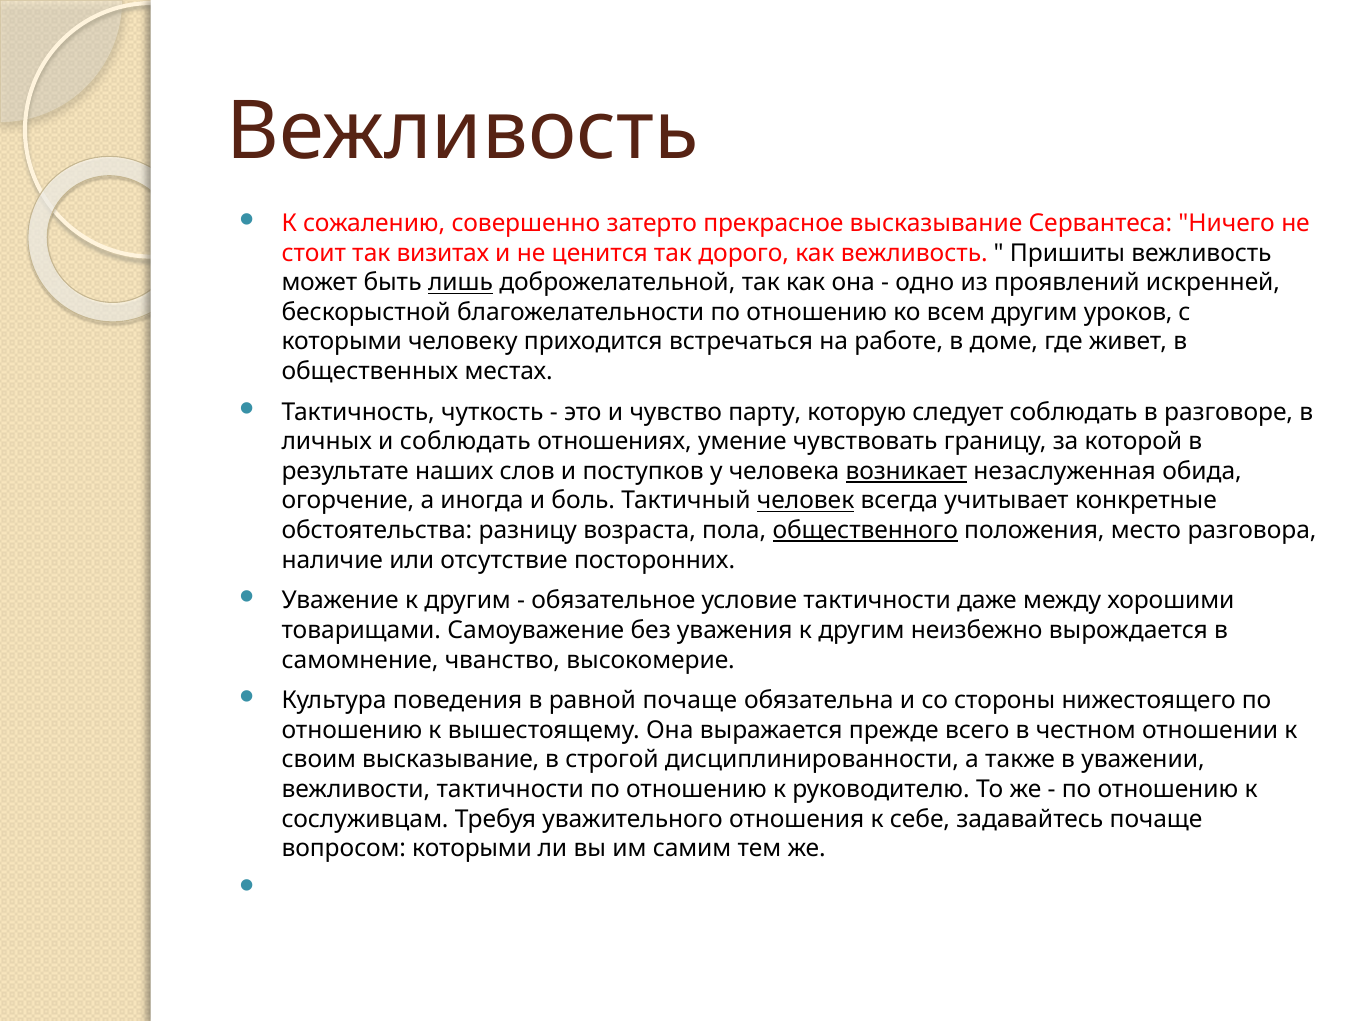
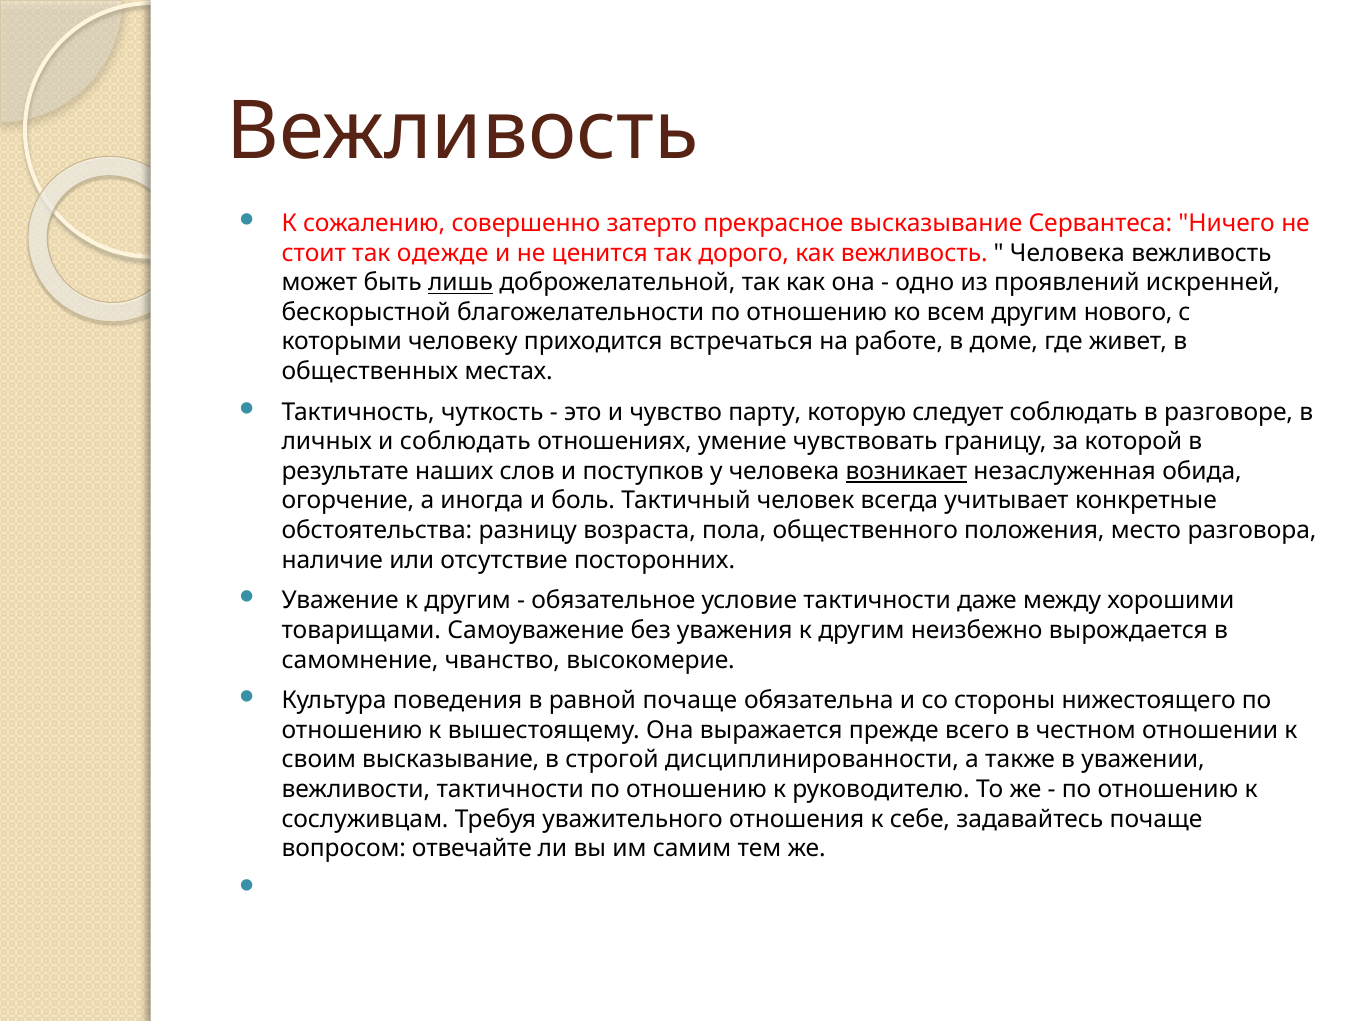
визитах: визитах -> одежде (443, 253)
Пришиты: Пришиты -> Человека (1067, 253)
уроков: уроков -> нового (1128, 312)
человек underline: present -> none (806, 501)
общественного underline: present -> none (865, 530)
вопросом которыми: которыми -> отвечайте (472, 848)
